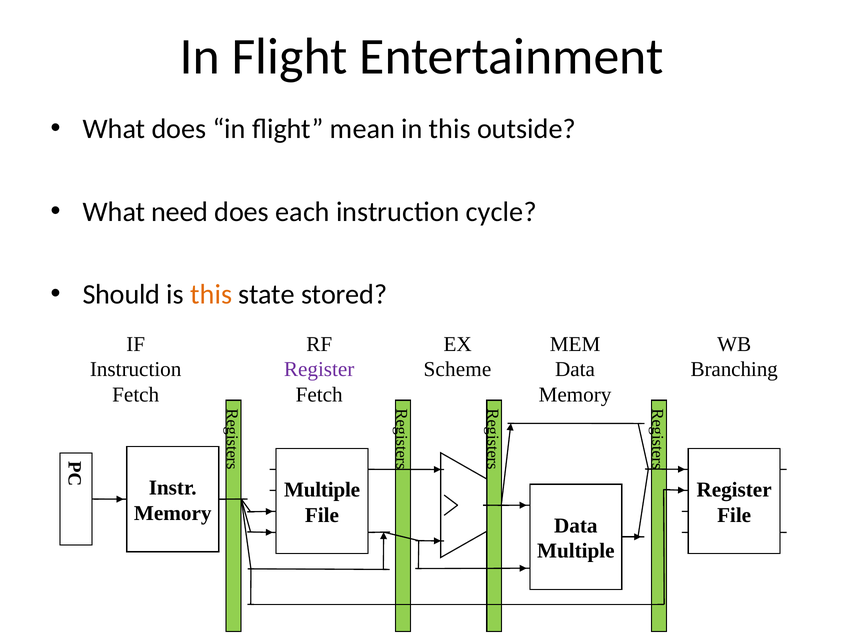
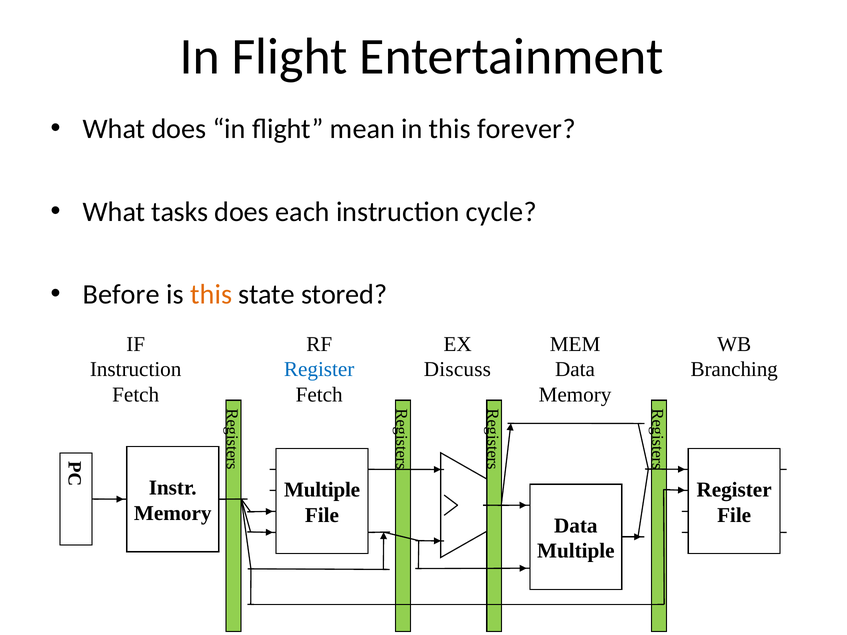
outside: outside -> forever (526, 129)
need: need -> tasks (180, 212)
Should: Should -> Before (121, 295)
Register colour: purple -> blue (319, 370)
Scheme: Scheme -> Discuss (457, 370)
